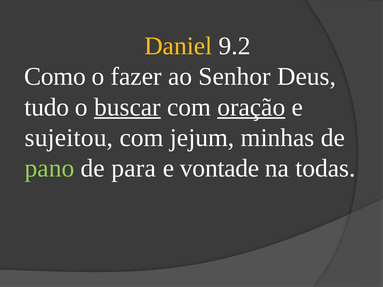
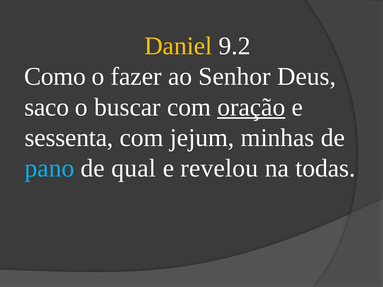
tudo: tudo -> saco (47, 107)
buscar underline: present -> none (127, 107)
sujeitou: sujeitou -> sessenta (69, 138)
pano colour: light green -> light blue (49, 168)
para: para -> qual (134, 168)
vontade: vontade -> revelou (219, 168)
